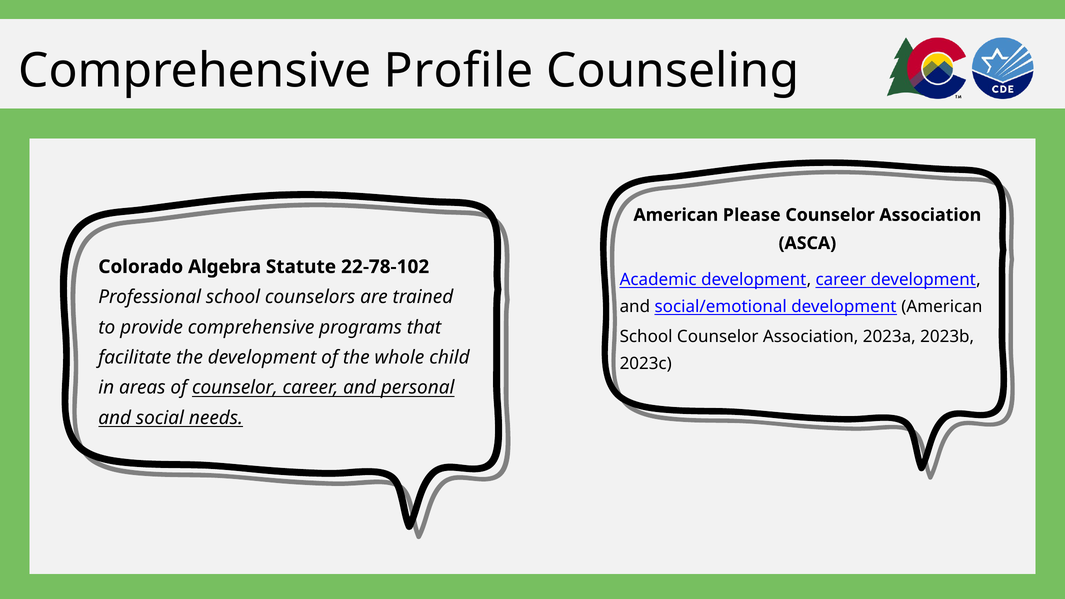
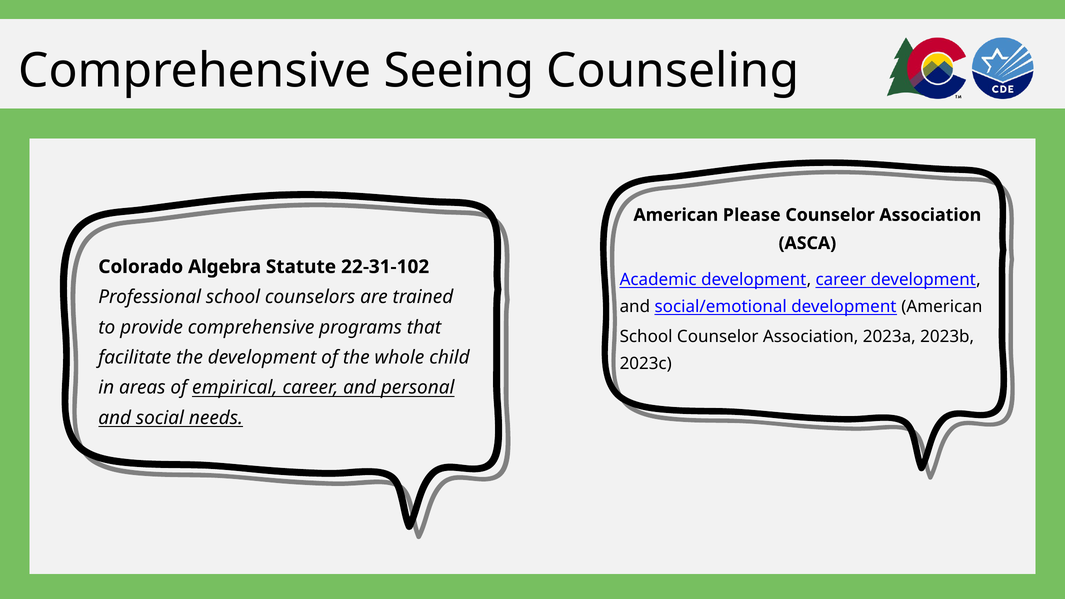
Profile: Profile -> Seeing (459, 71)
22-78-102: 22-78-102 -> 22-31-102 (385, 267)
of counselor: counselor -> empirical (235, 388)
